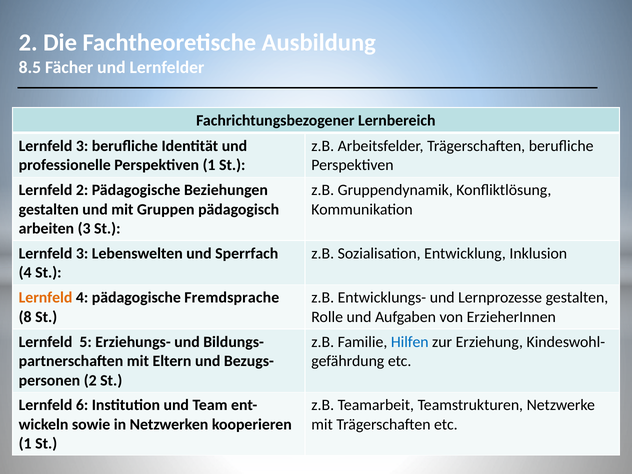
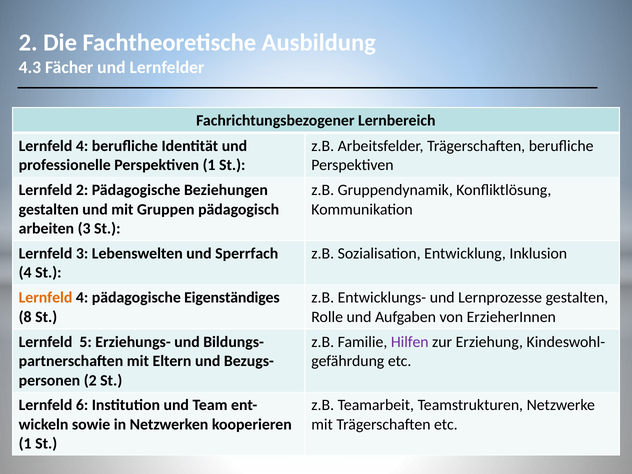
8.5: 8.5 -> 4.3 (30, 67)
3: 3 -> 4 (82, 146)
Fremdsprache: Fremdsprache -> Eigenständiges (232, 298)
Hilfen colour: blue -> purple (410, 342)
